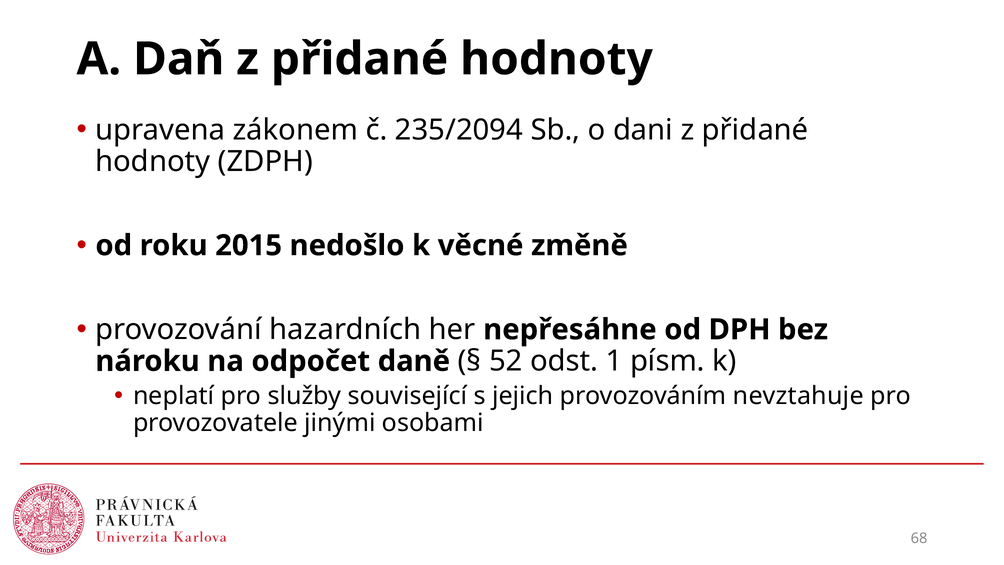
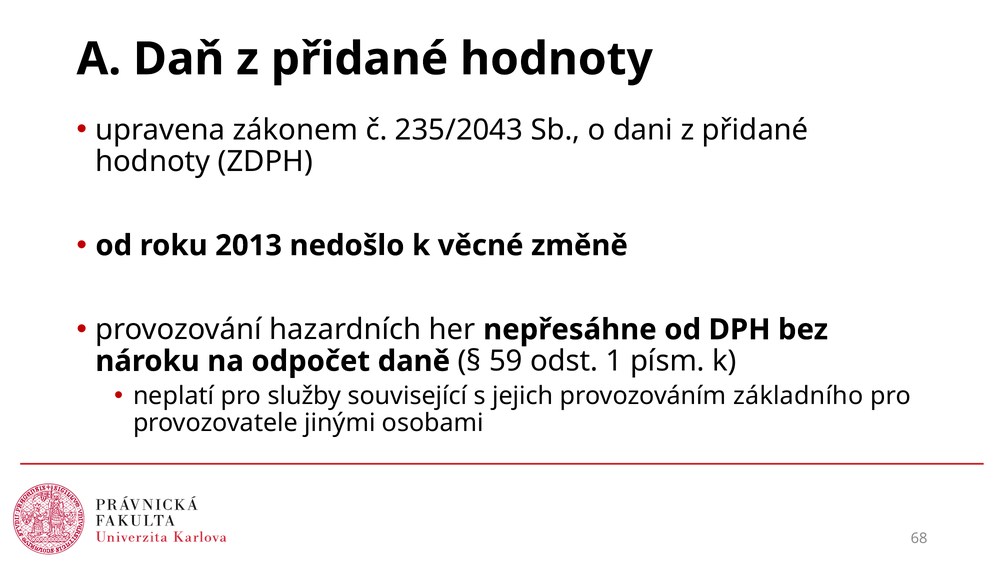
235/2094: 235/2094 -> 235/2043 (459, 130)
2015: 2015 -> 2013 (249, 245)
52: 52 -> 59 (506, 361)
nevztahuje: nevztahuje -> základního (798, 396)
